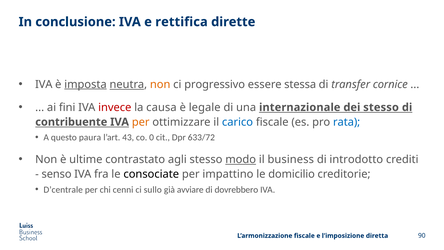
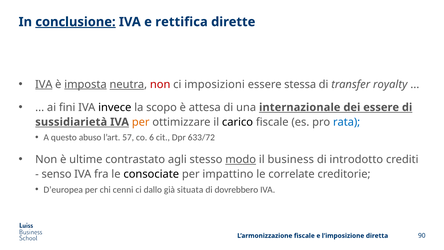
conclusione underline: none -> present (75, 22)
IVA underline: none -> present (44, 84)
non colour: orange -> red (160, 84)
progressivo: progressivo -> imposizioni (215, 84)
cornice: cornice -> royalty (390, 84)
invece colour: red -> black (115, 107)
causa: causa -> scopo (162, 107)
legale: legale -> attesa (205, 107)
dei stesso: stesso -> essere (381, 107)
contribuente: contribuente -> sussidiarietà (71, 122)
carico colour: blue -> black (238, 122)
paura: paura -> abuso (90, 137)
43: 43 -> 57 (128, 137)
0: 0 -> 6 (152, 137)
domicilio: domicilio -> correlate (292, 174)
D’centrale: D’centrale -> D’europea (63, 190)
sullo: sullo -> dallo (153, 190)
avviare: avviare -> situata (190, 190)
